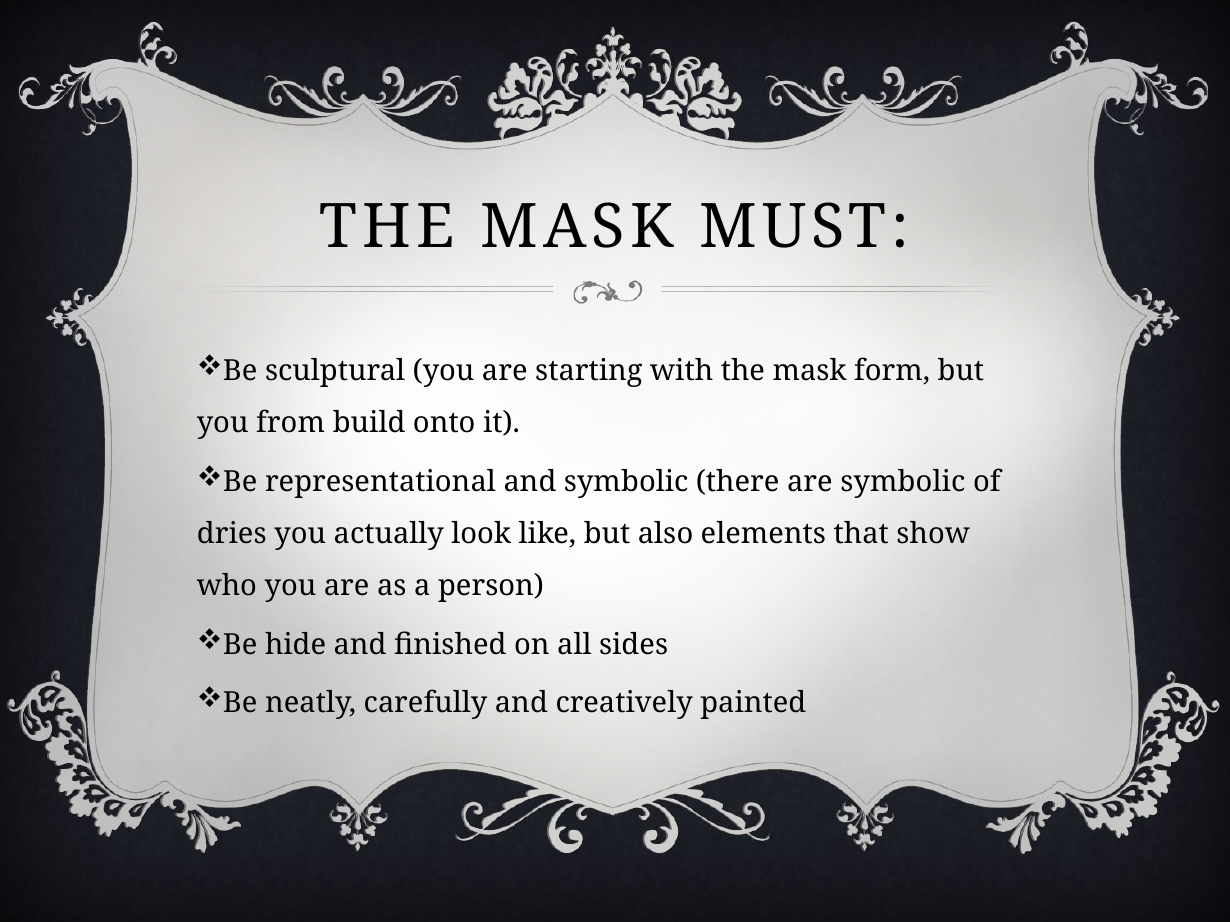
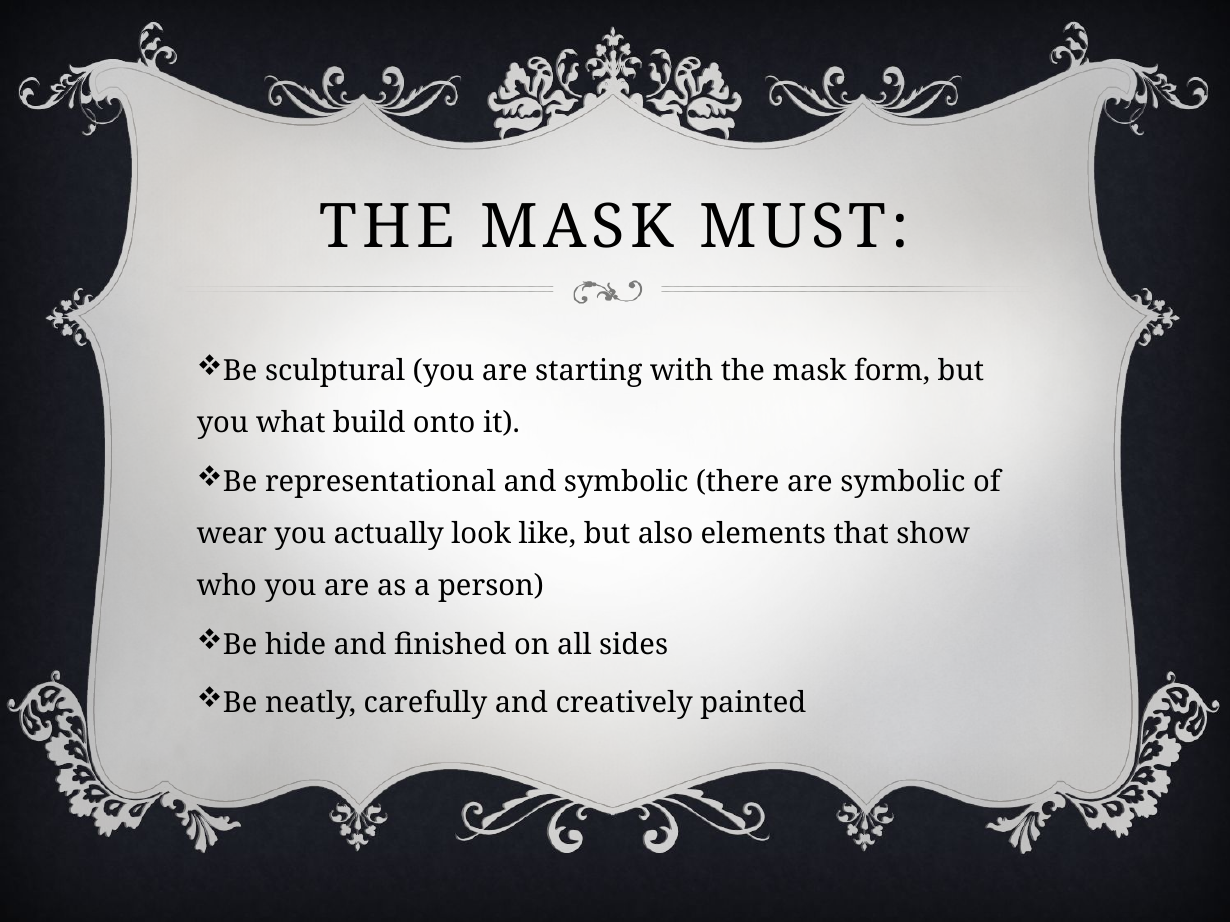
from: from -> what (291, 423)
dries: dries -> wear (232, 534)
